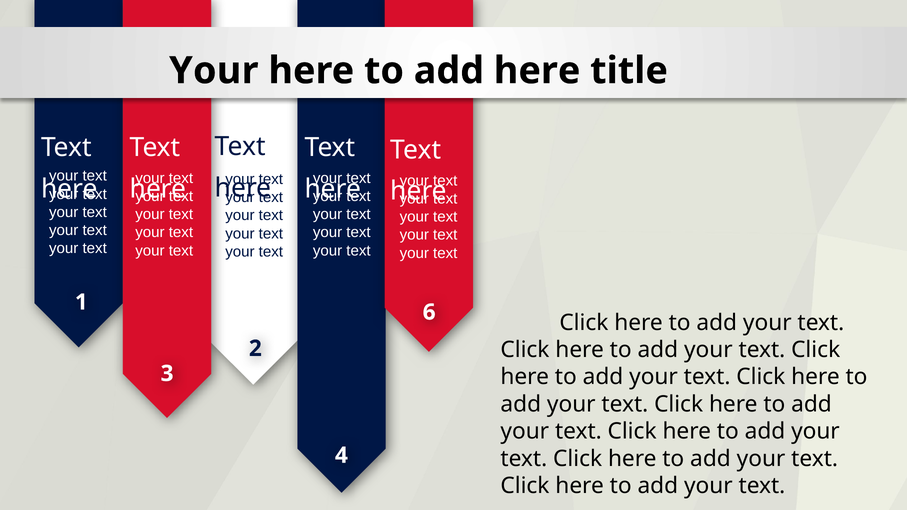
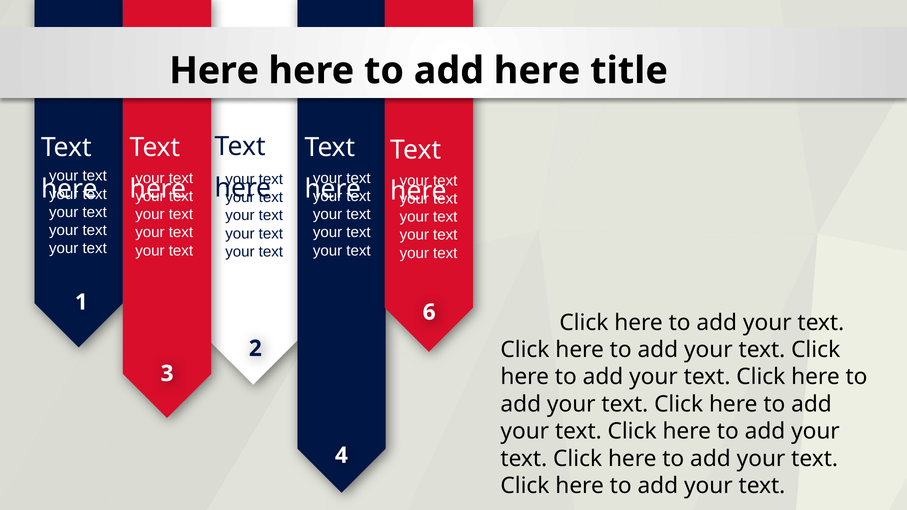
Your: Your -> Here (214, 71)
